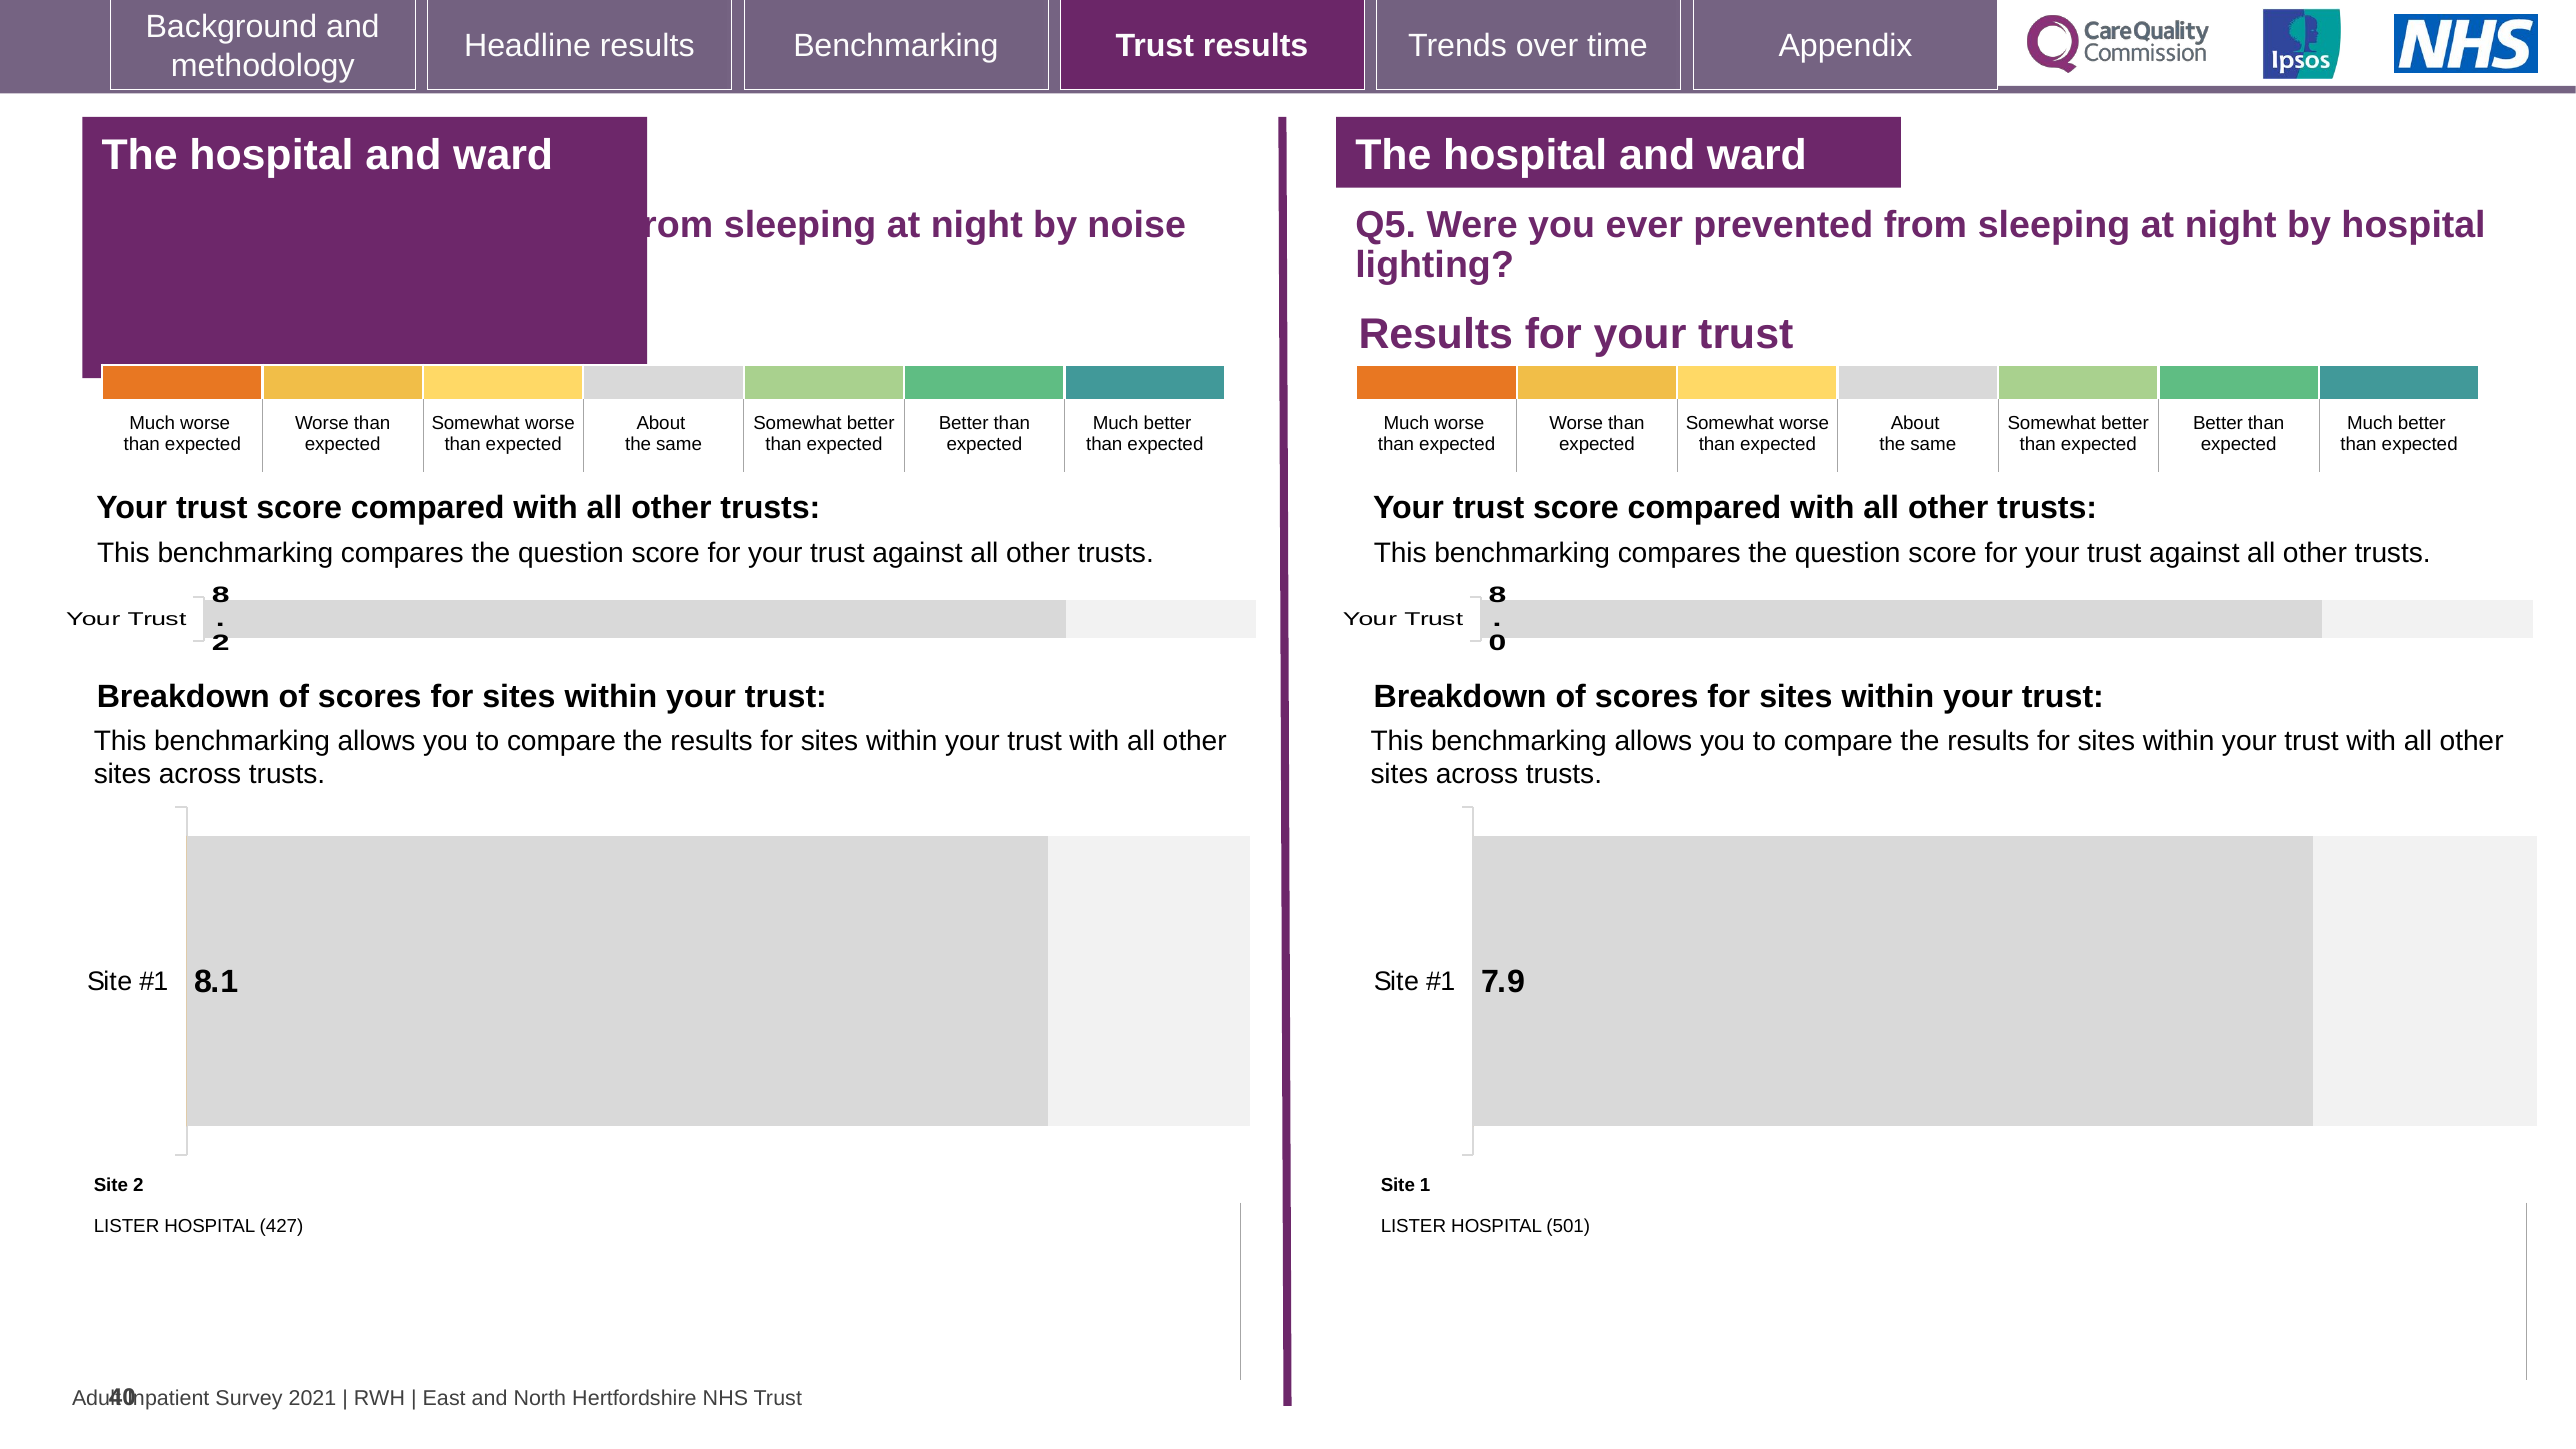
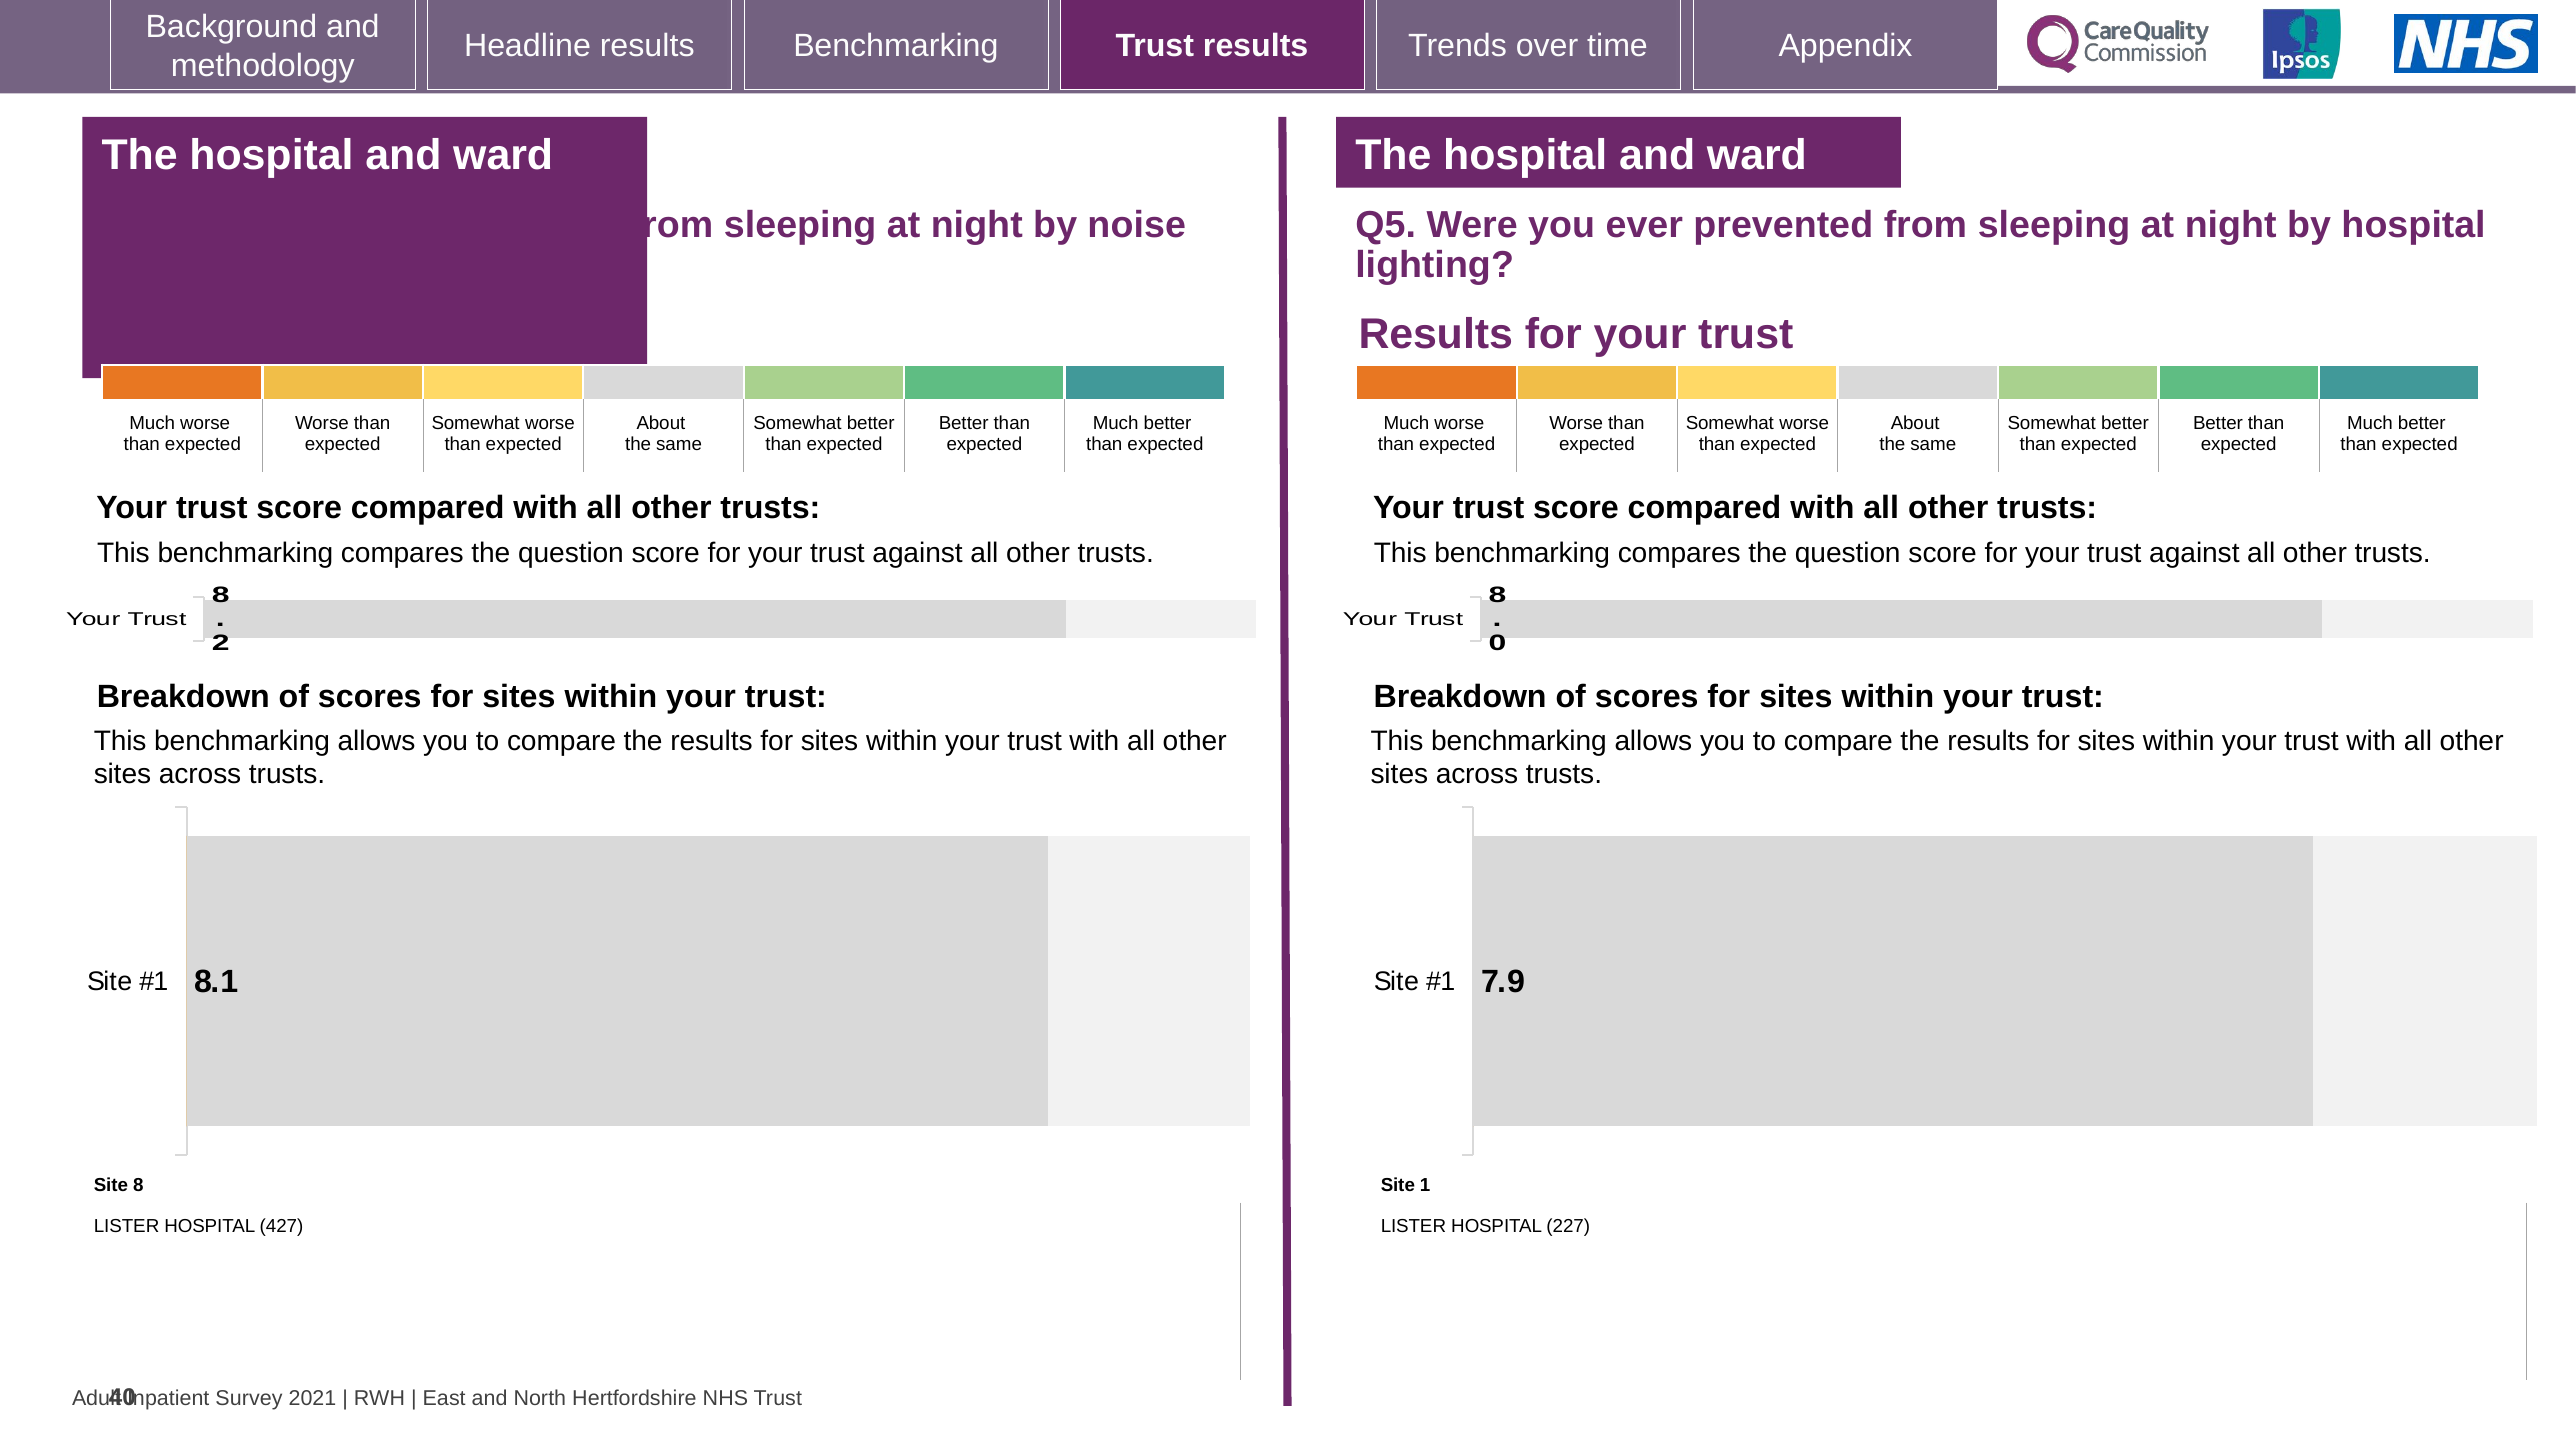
Site 2: 2 -> 8 (138, 1185)
501: 501 -> 227 (1568, 1227)
